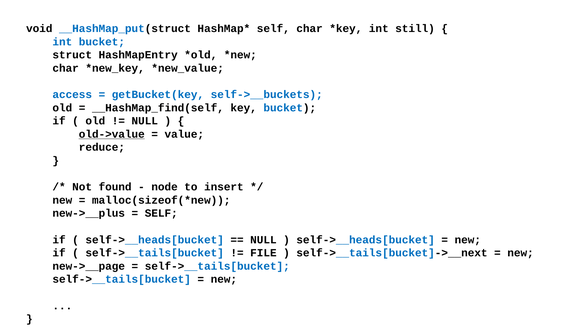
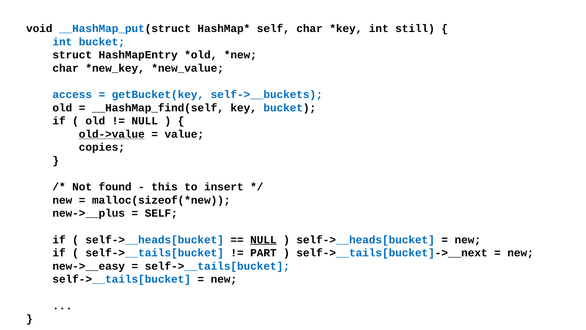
reduce: reduce -> copies (102, 147)
node: node -> this (165, 187)
NULL underline: none -> present (263, 239)
FILE: FILE -> PART (263, 253)
new->__page: new->__page -> new->__easy (89, 266)
